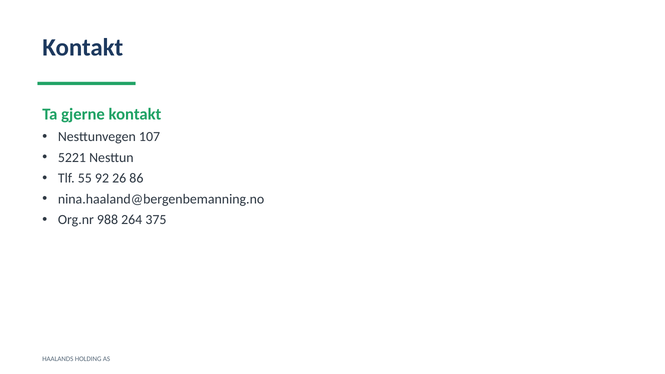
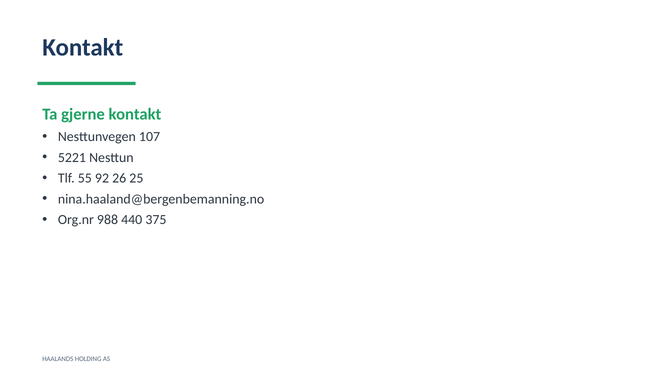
86: 86 -> 25 (136, 178)
264: 264 -> 440 (132, 220)
